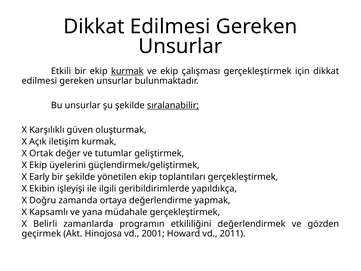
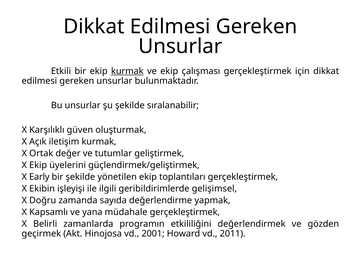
sıralanabilir underline: present -> none (173, 105)
yapıldıkça: yapıldıkça -> gelişimsel (214, 188)
ortaya: ortaya -> sayıda (113, 200)
